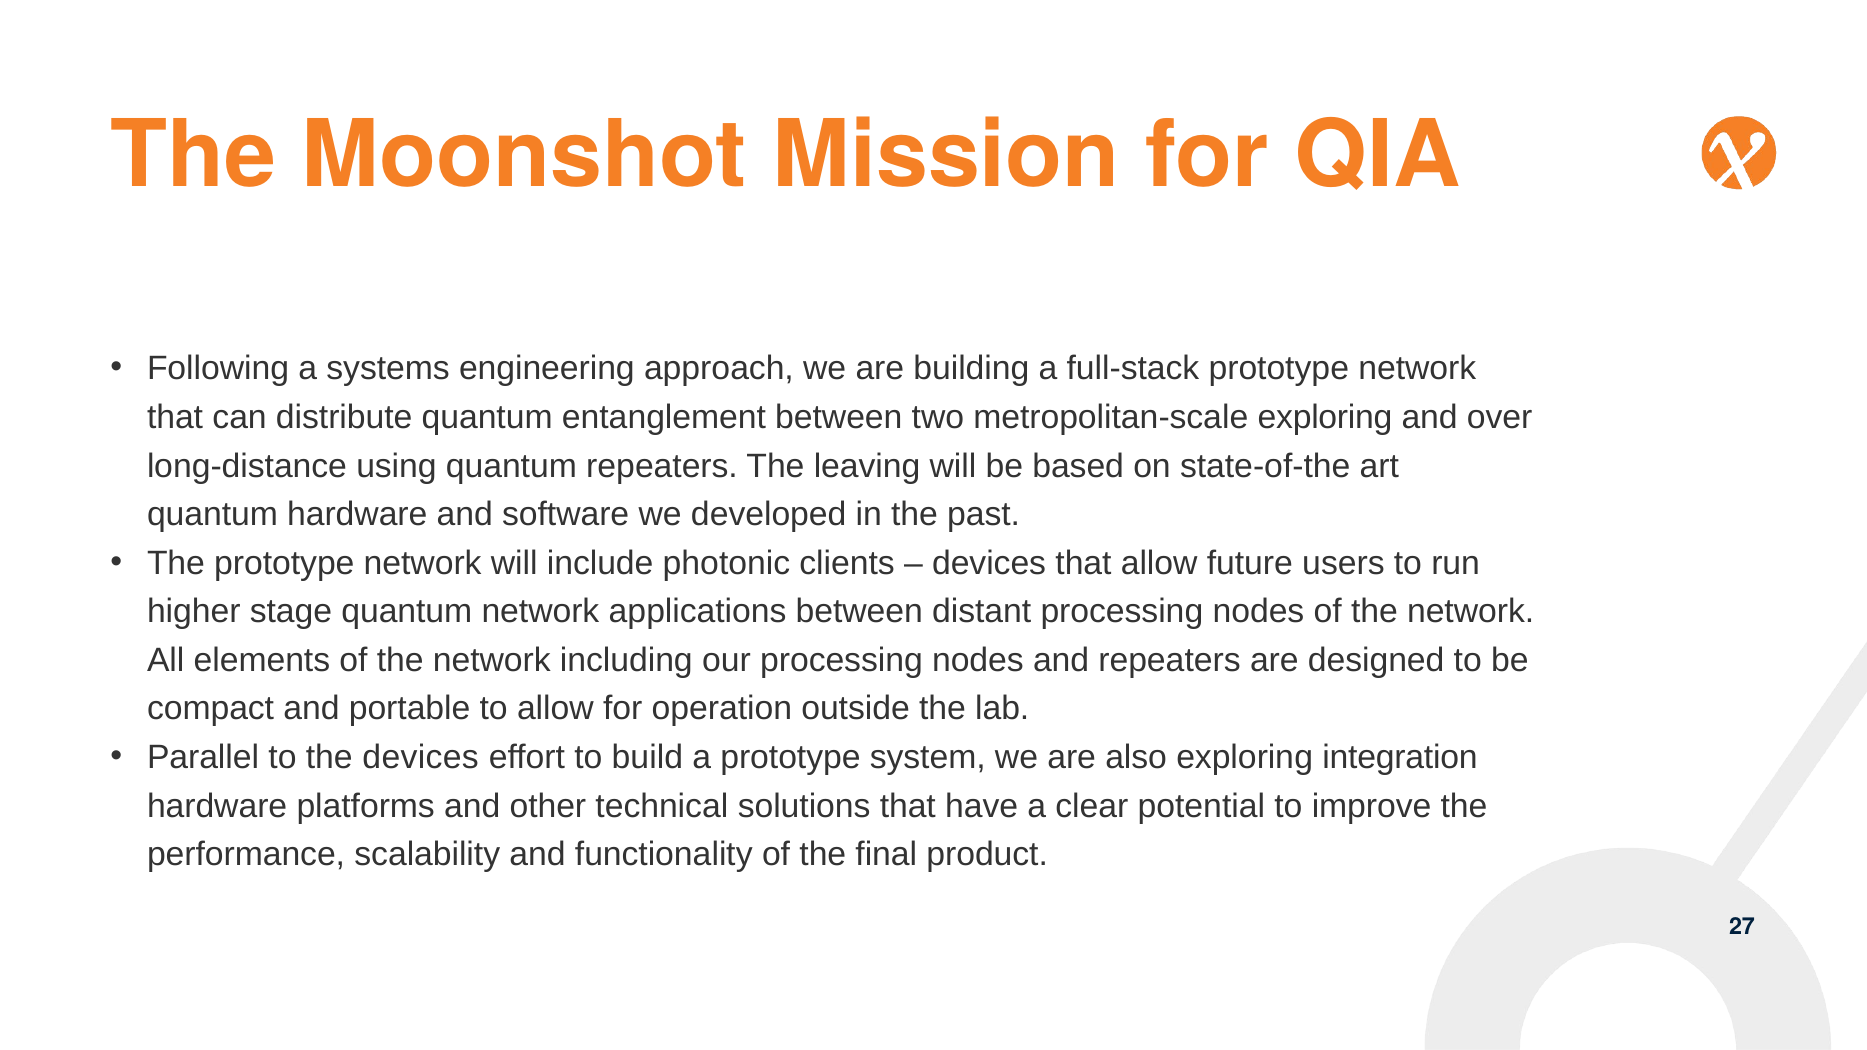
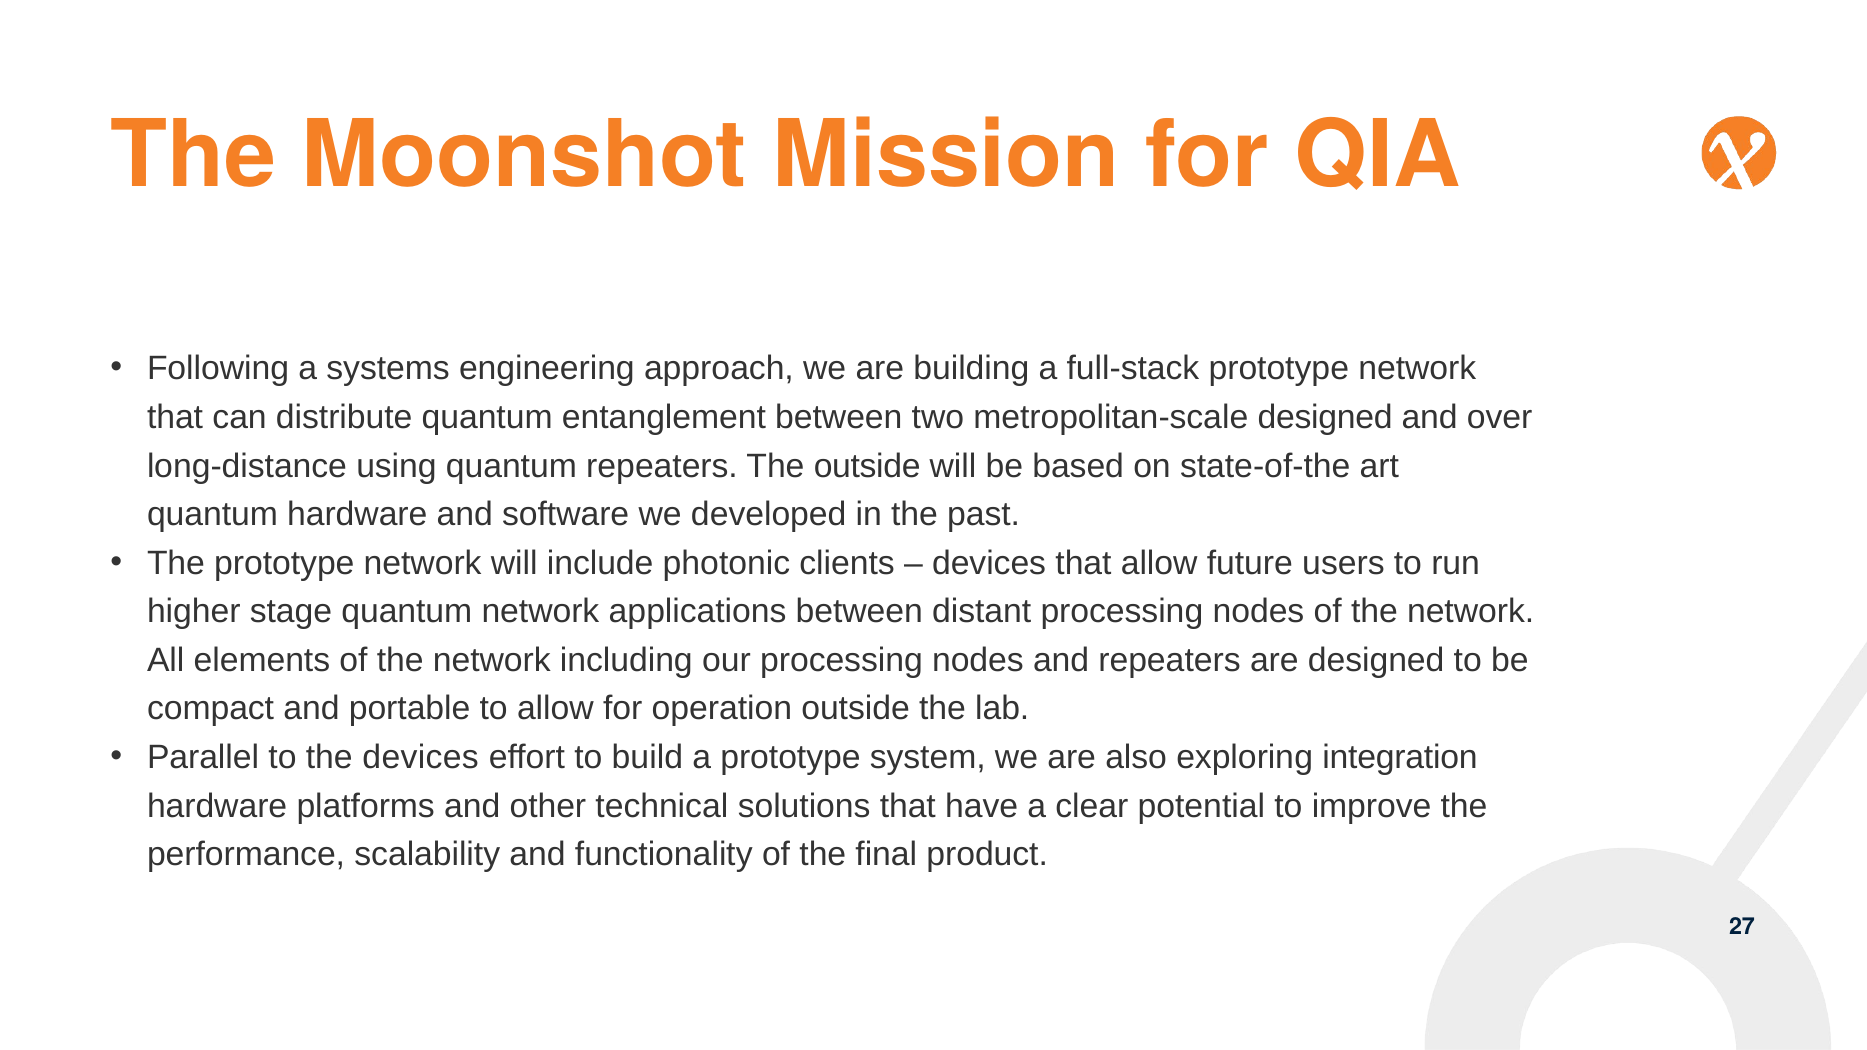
metropolitan-scale exploring: exploring -> designed (1325, 417)
The leaving: leaving -> outside (867, 466)
